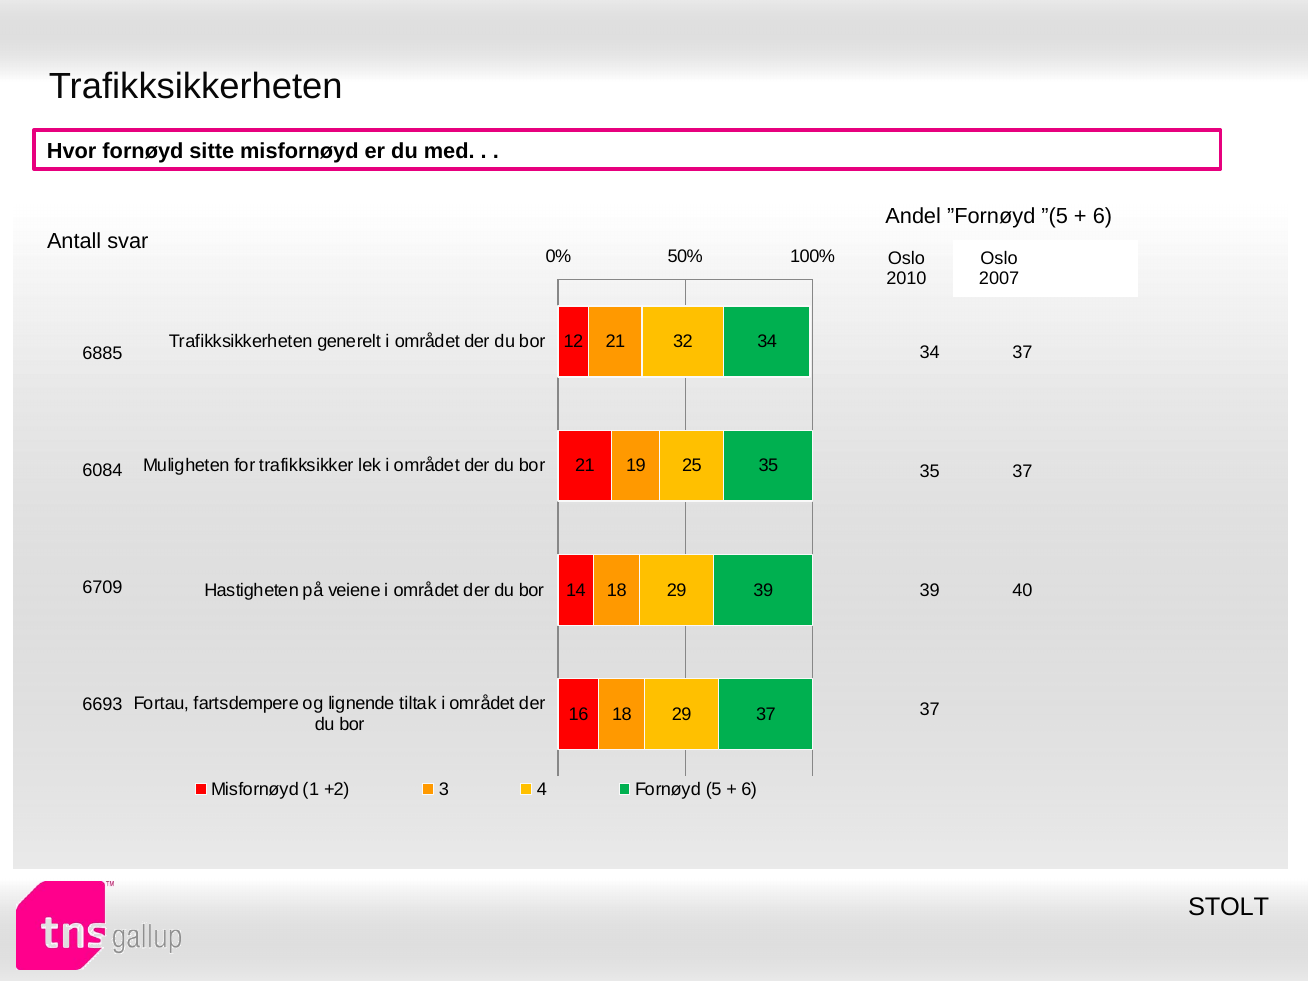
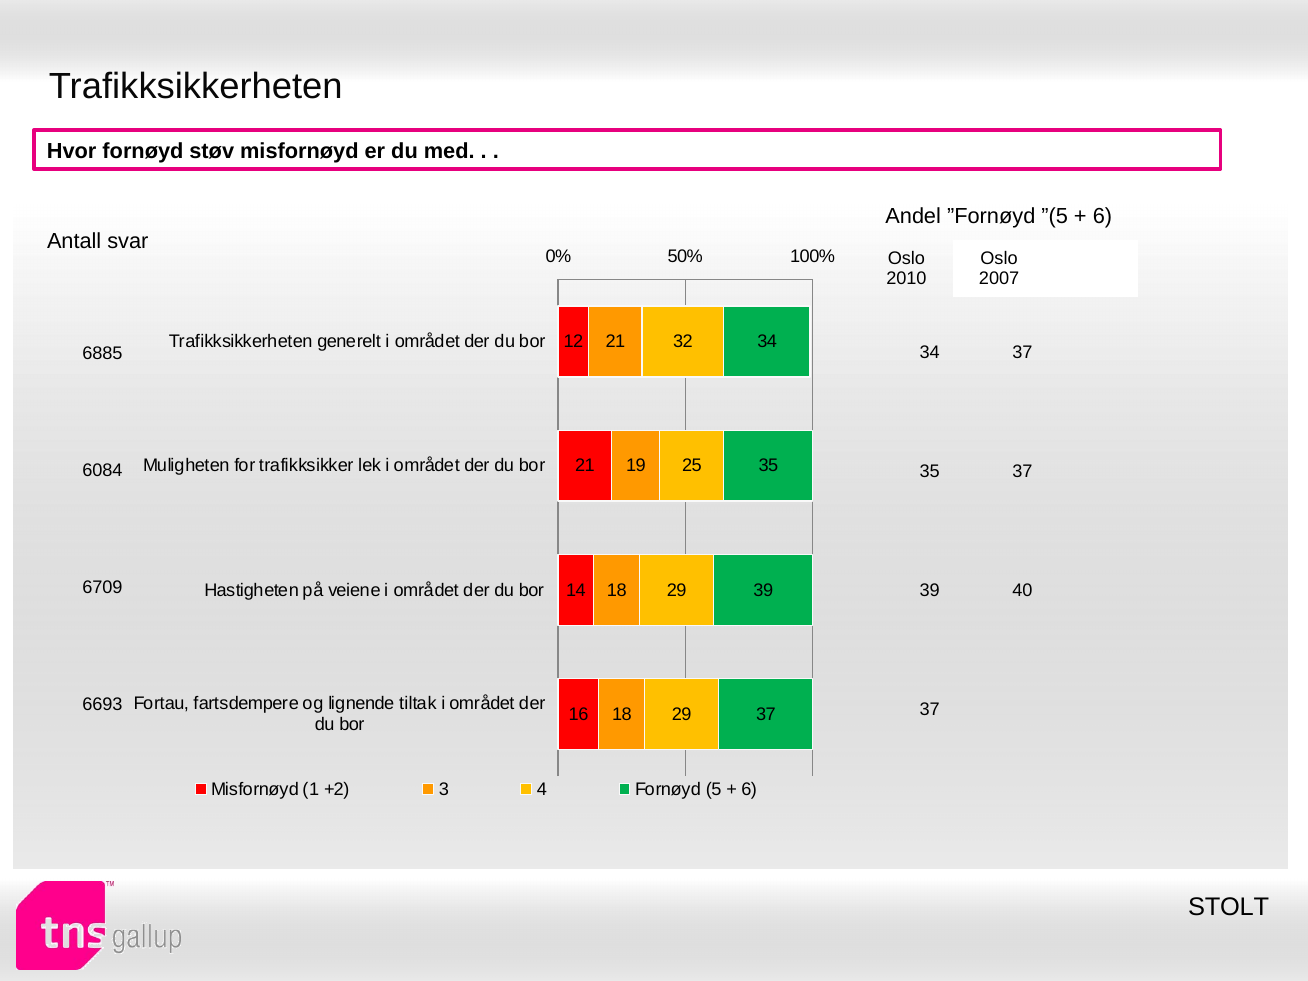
sitte: sitte -> støv (212, 151)
